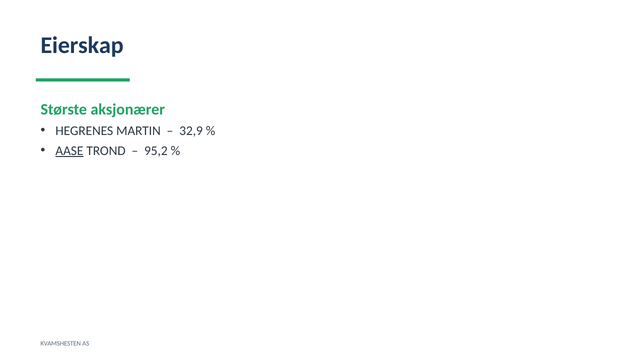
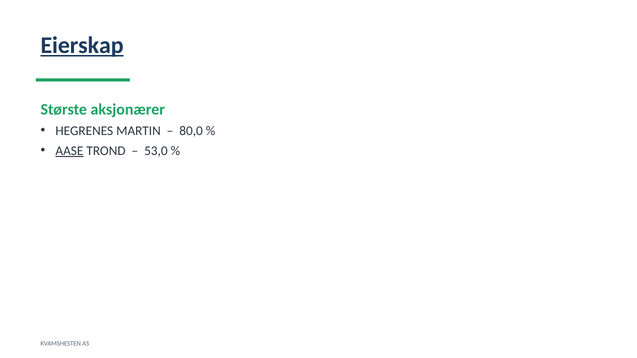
Eierskap underline: none -> present (82, 45)
32,9: 32,9 -> 80,0 (191, 131)
95,2: 95,2 -> 53,0 (156, 151)
